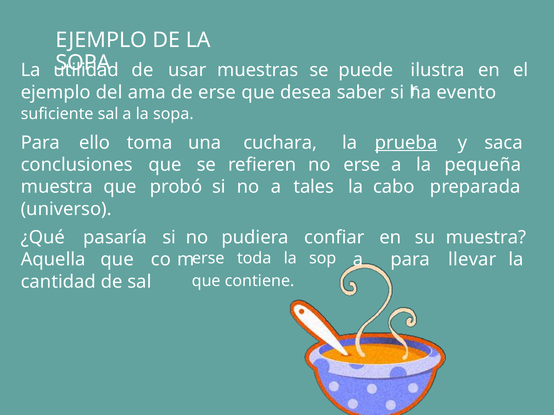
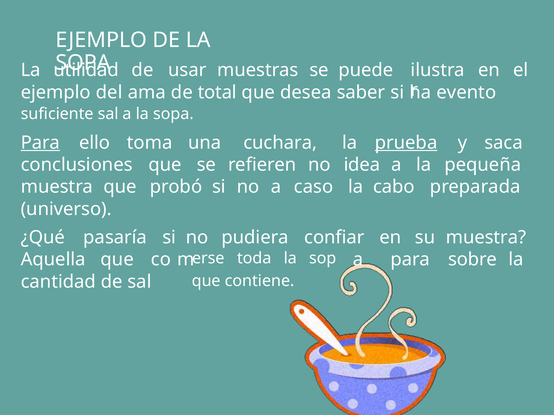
de erse: erse -> total (217, 92)
Para underline: none -> present (40, 143)
no erse: erse -> idea (362, 165)
tales: tales -> caso (314, 187)
llevar: llevar -> sobre (473, 260)
